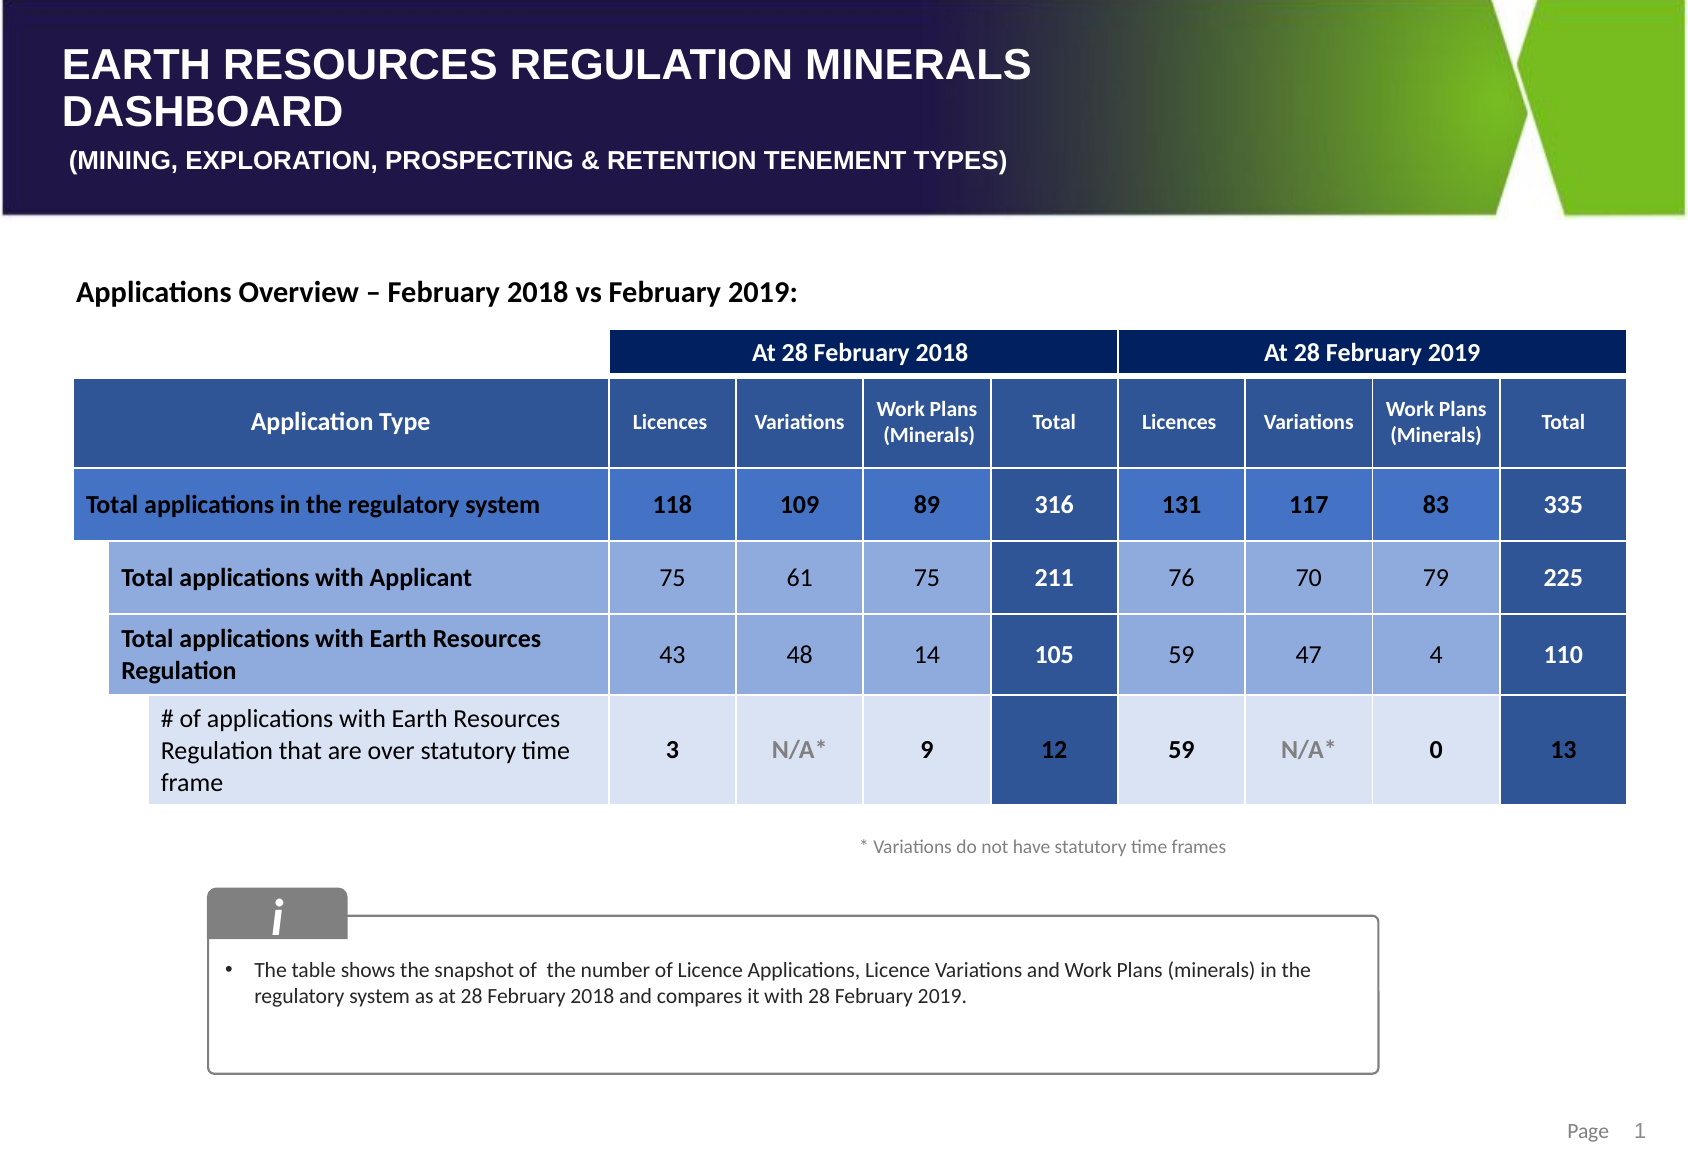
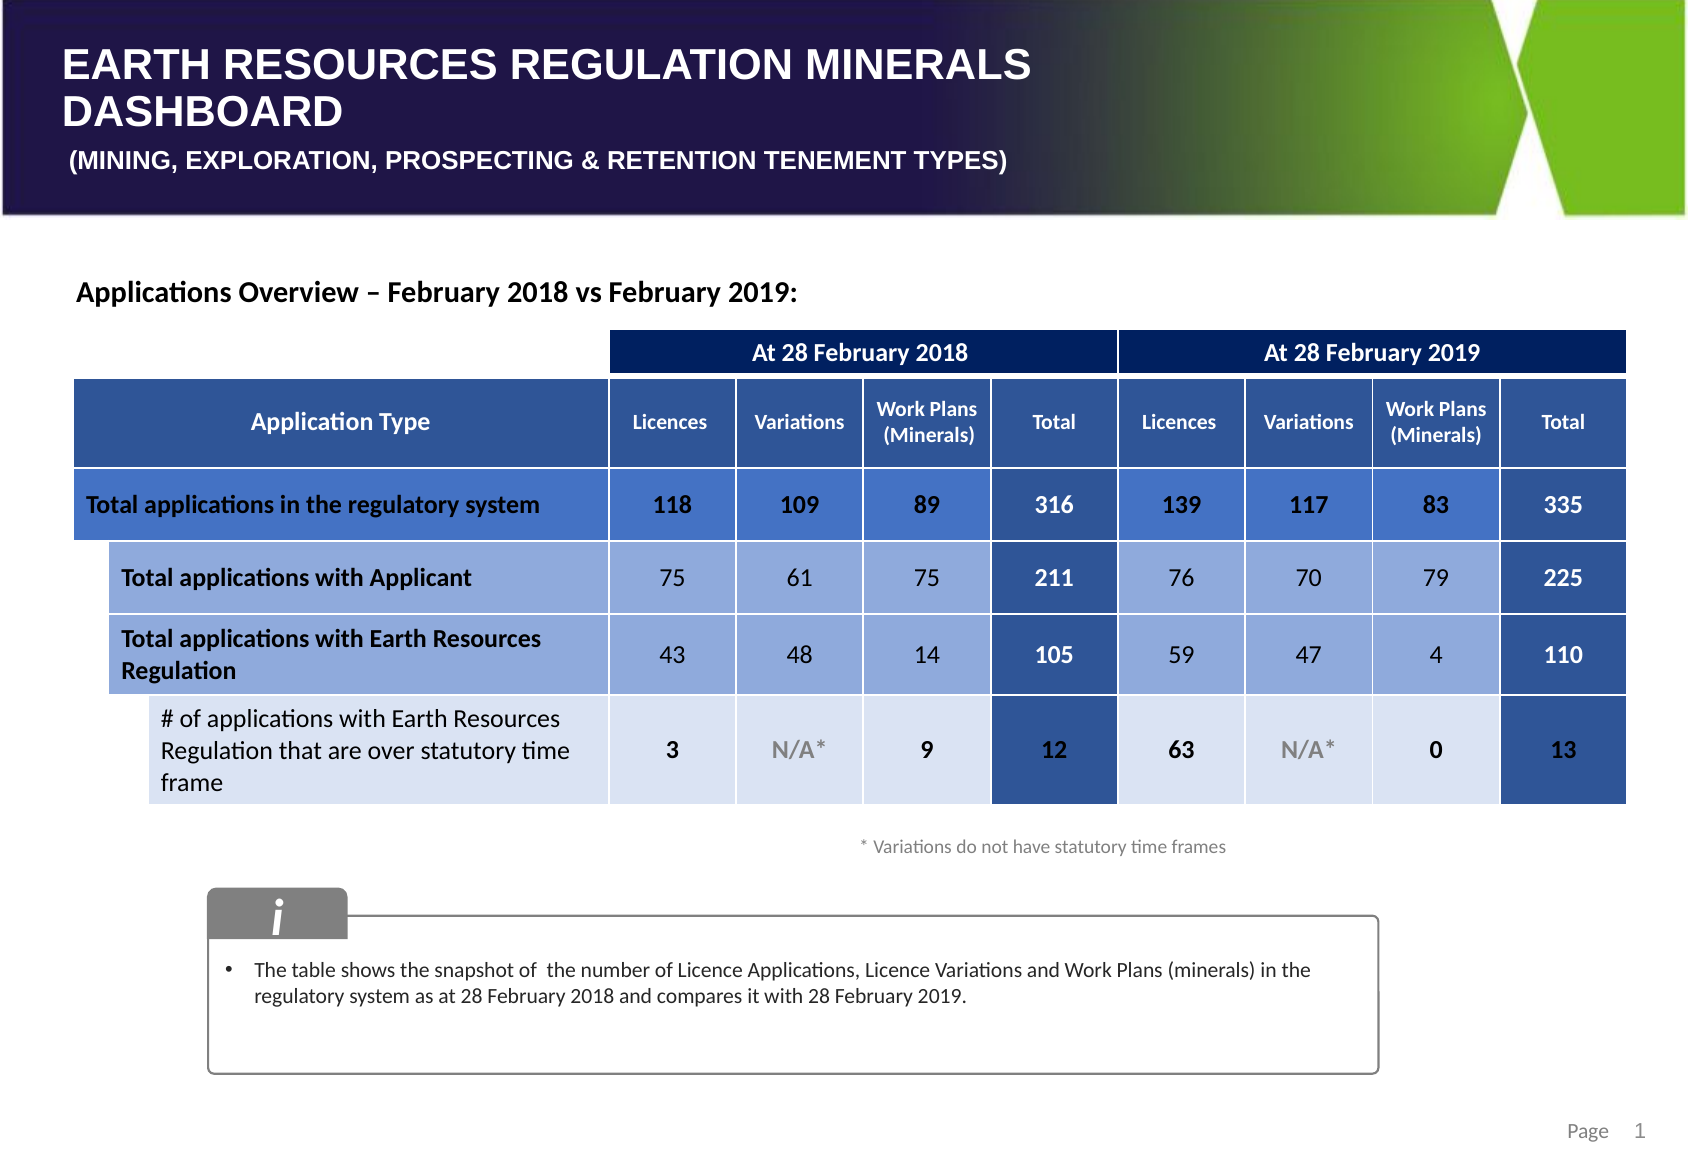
131: 131 -> 139 (1181, 504)
12 59: 59 -> 63 (1182, 750)
